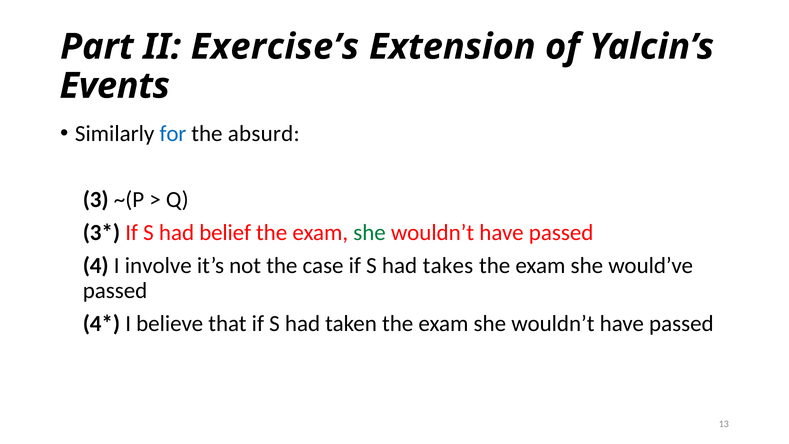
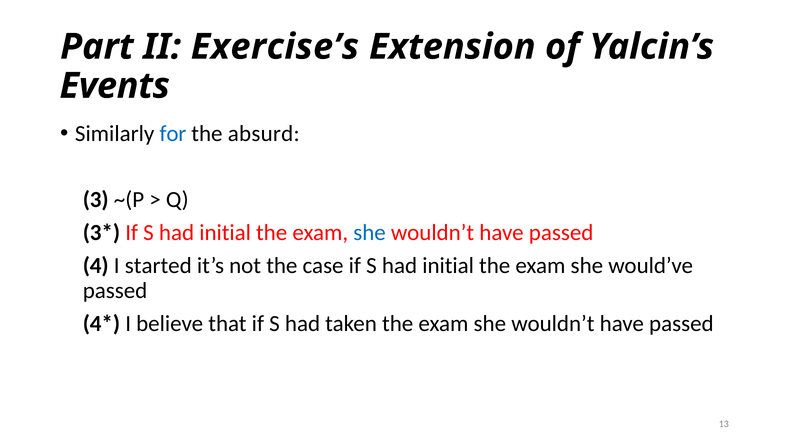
belief: belief -> initial (225, 233)
she colour: green -> blue (370, 233)
involve: involve -> started (158, 266)
takes: takes -> initial (448, 266)
